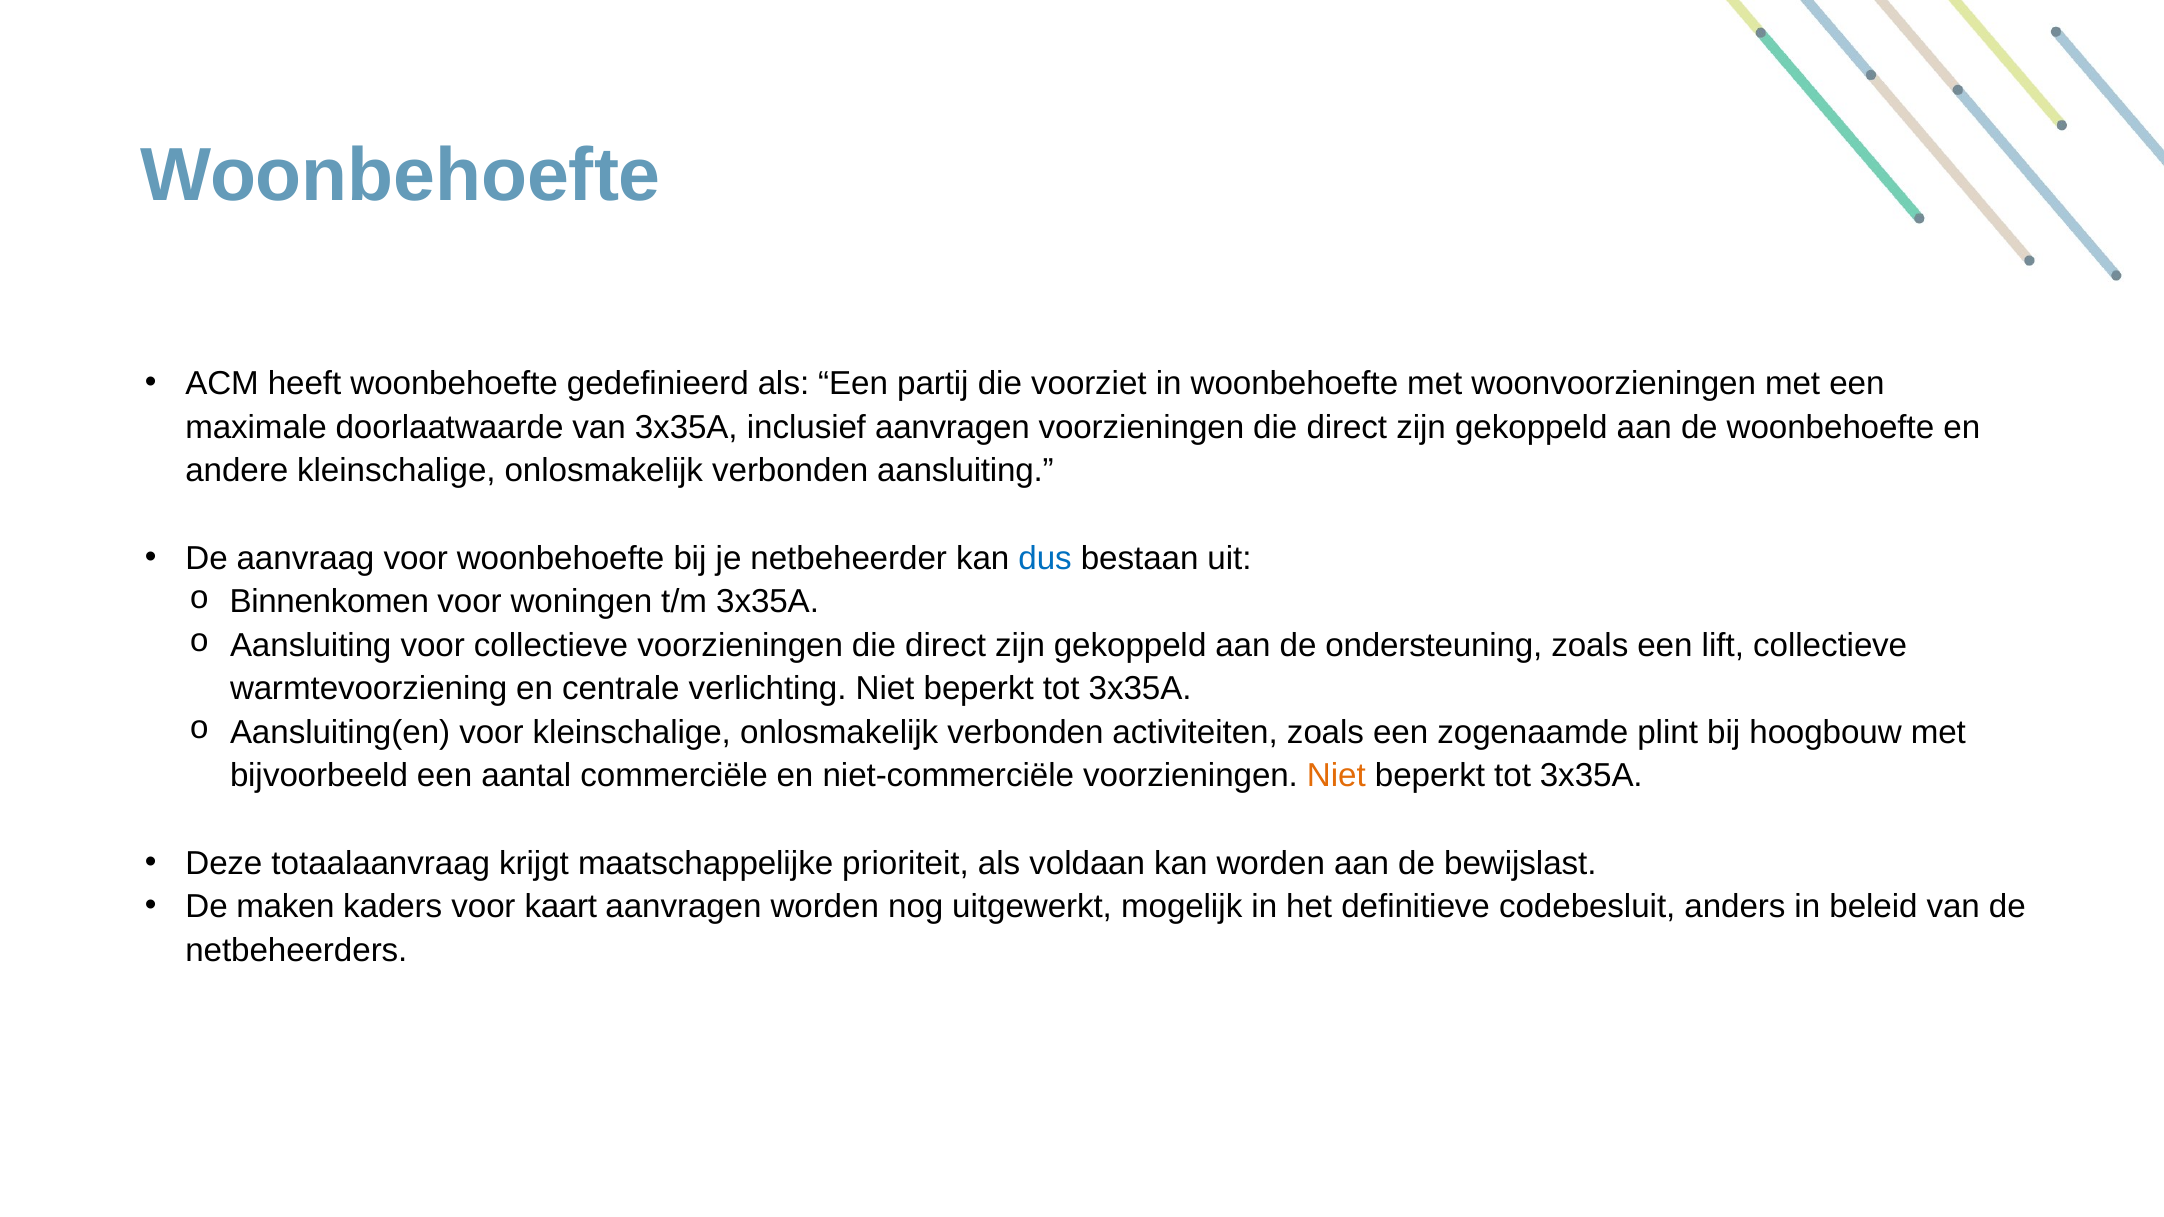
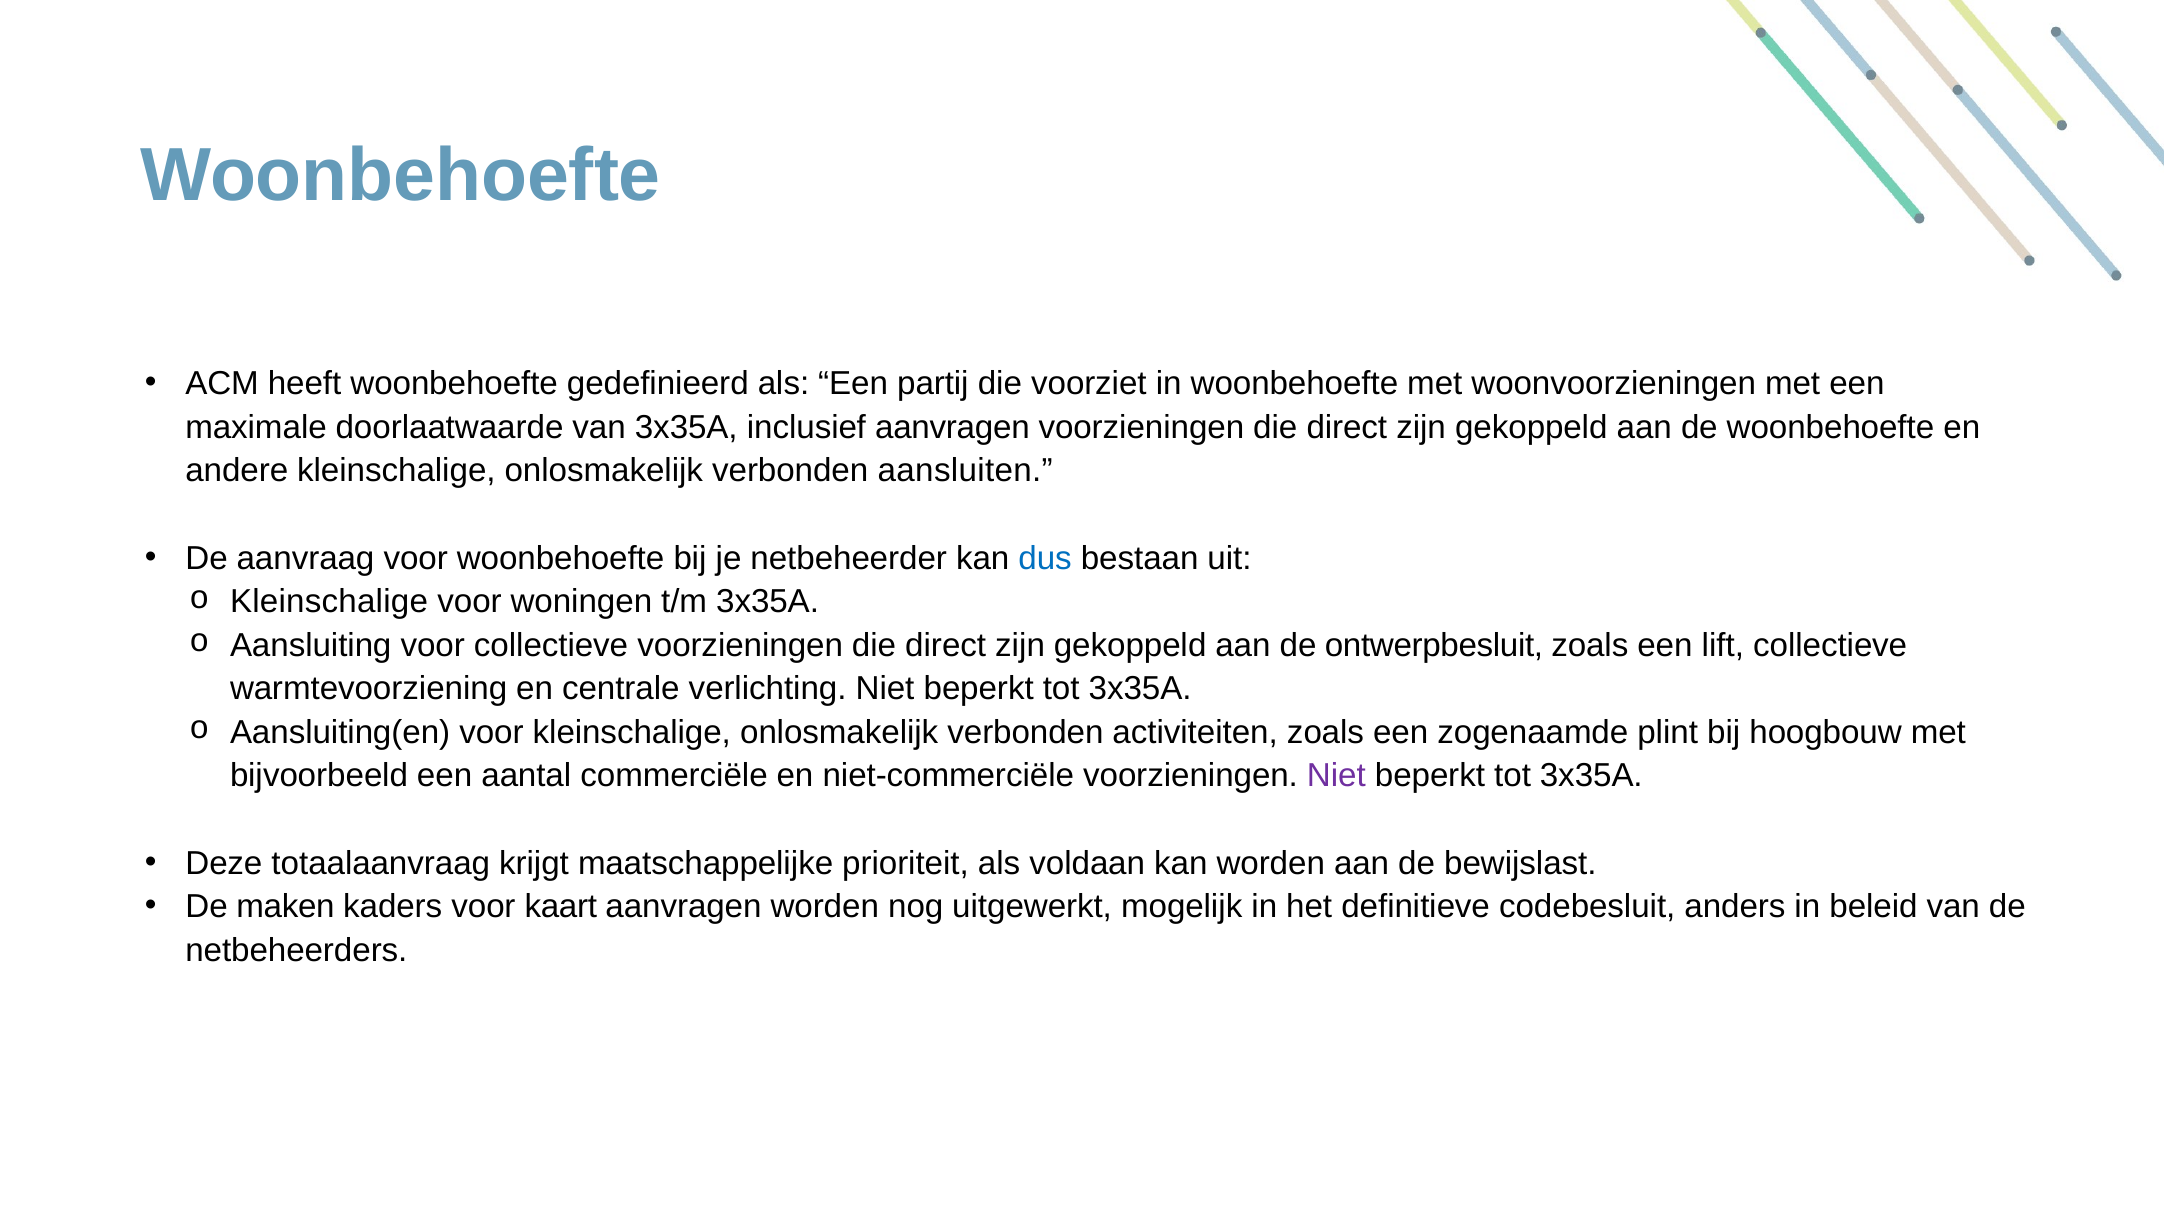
verbonden aansluiting: aansluiting -> aansluiten (965, 471)
Binnenkomen: Binnenkomen -> Kleinschalige (329, 602)
ondersteuning: ondersteuning -> ontwerpbesluit (1434, 645)
Niet colour: orange -> purple (1336, 776)
